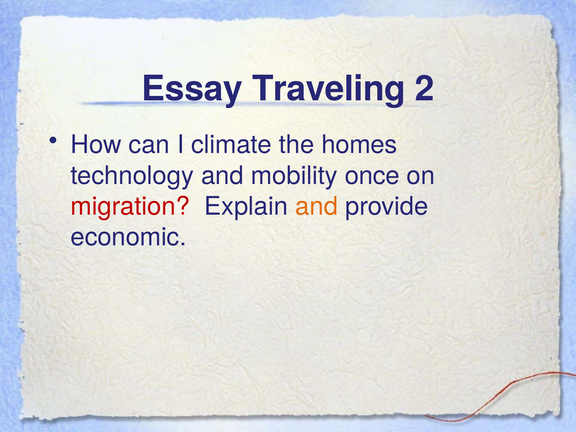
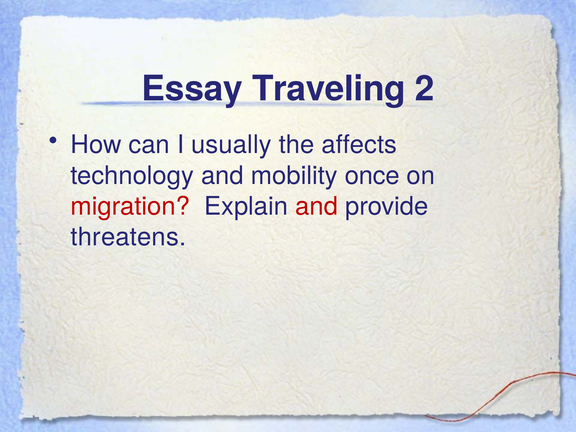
climate: climate -> usually (231, 145)
homes: homes -> affects (359, 145)
and colour: orange -> red (317, 206)
economic: economic -> threatens (128, 237)
